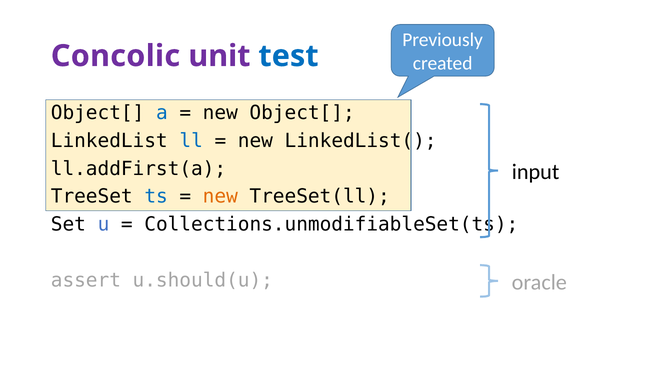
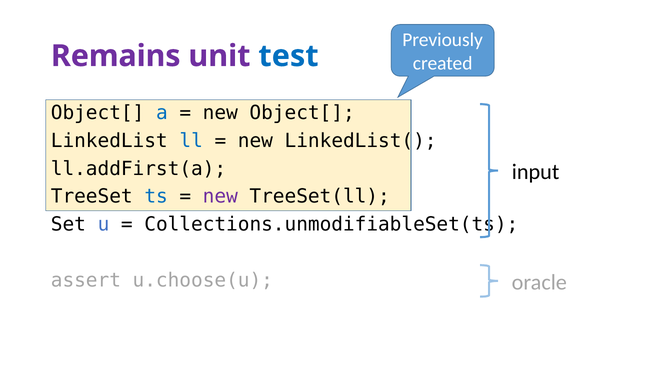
Concolic: Concolic -> Remains (116, 56)
new colour: orange -> purple (220, 197)
u.should(u: u.should(u -> u.choose(u (203, 281)
